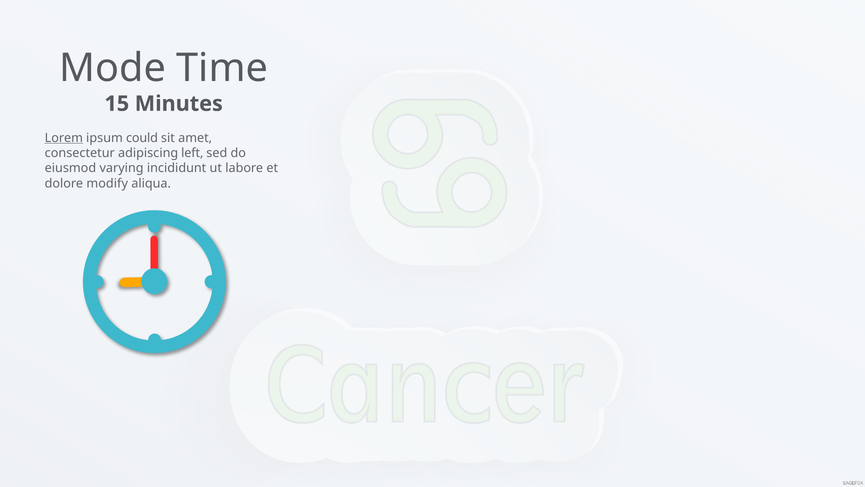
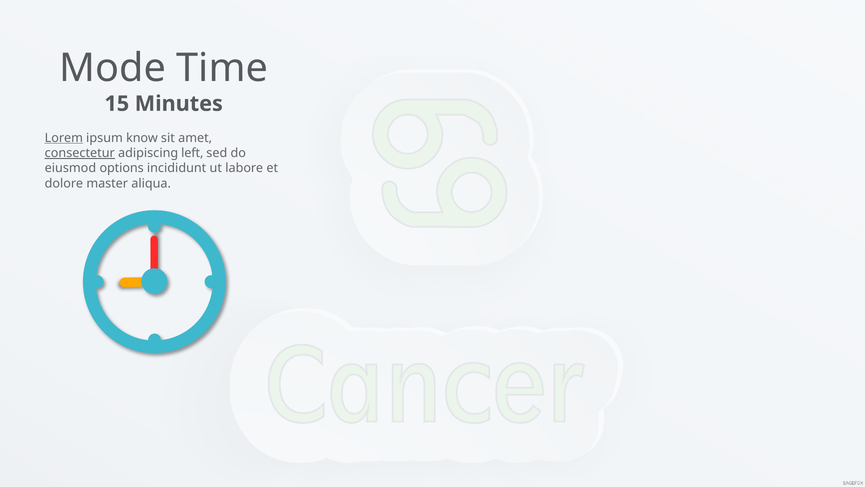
could: could -> know (142, 138)
consectetur underline: none -> present (80, 153)
varying: varying -> options (122, 168)
modify: modify -> master (107, 183)
